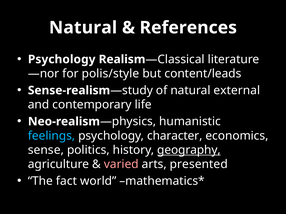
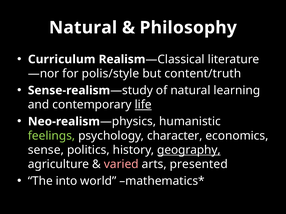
References: References -> Philosophy (188, 28)
Psychology: Psychology -> Curriculum (62, 59)
content/leads: content/leads -> content/truth (203, 74)
external: external -> learning (237, 91)
life underline: none -> present (143, 105)
feelings colour: light blue -> light green (52, 136)
fact: fact -> into (67, 181)
